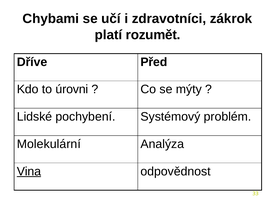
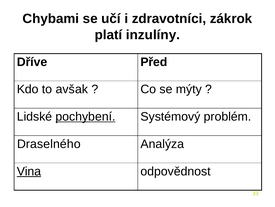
rozumět: rozumět -> inzulíny (153, 35)
úrovni: úrovni -> avšak (72, 89)
pochybení underline: none -> present (85, 116)
Molekulární: Molekulární -> Draselného (49, 144)
